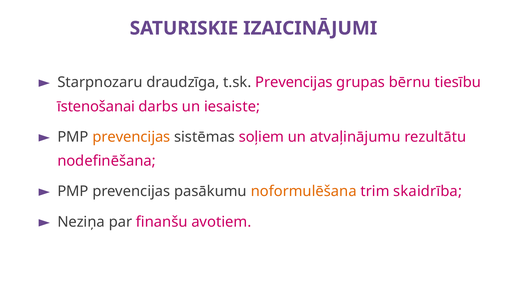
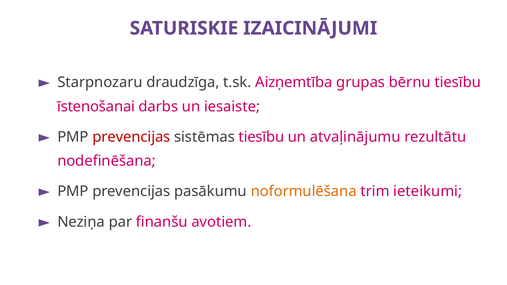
t.sk Prevencijas: Prevencijas -> Aizņemtība (294, 82)
prevencijas colour: orange -> red (131, 137)
sistēmas soļiem: soļiem -> tiesību (261, 137)
skaidrība: skaidrība -> ieteikumi (428, 192)
